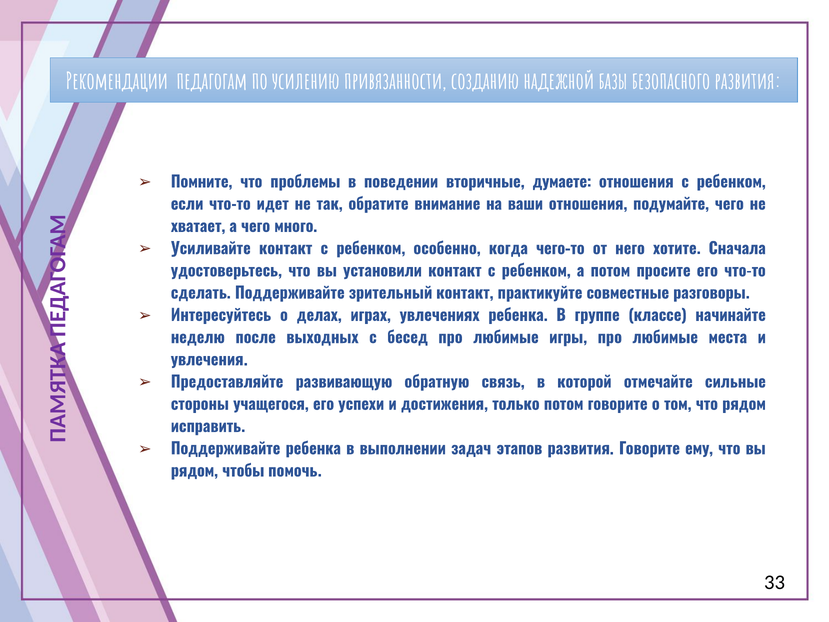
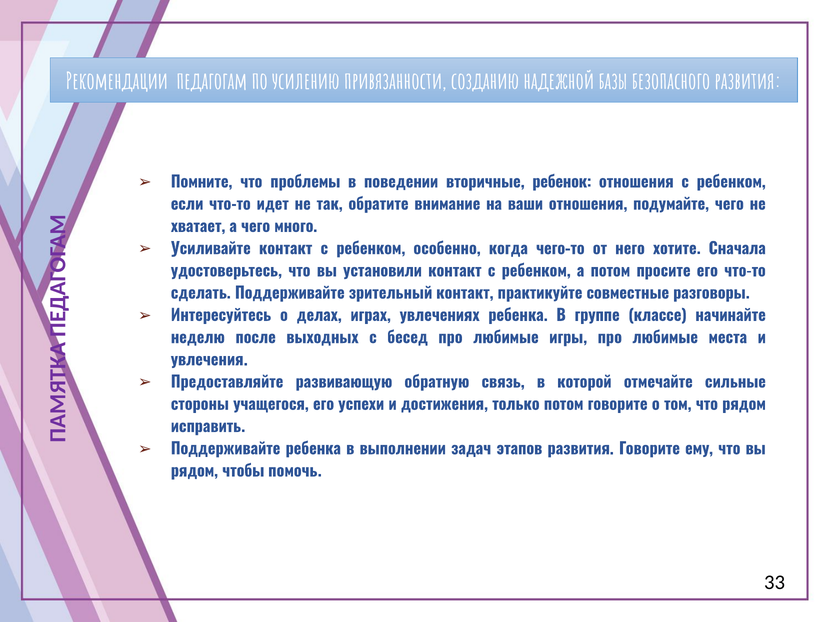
думаете: думаете -> ребенок (562, 182)
